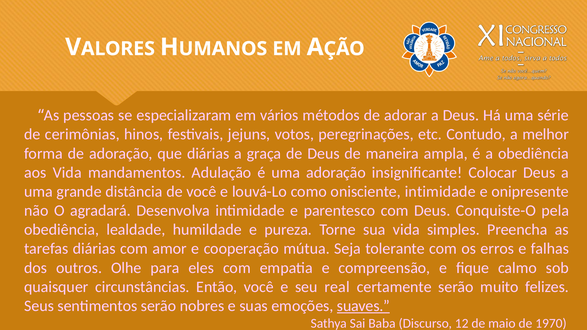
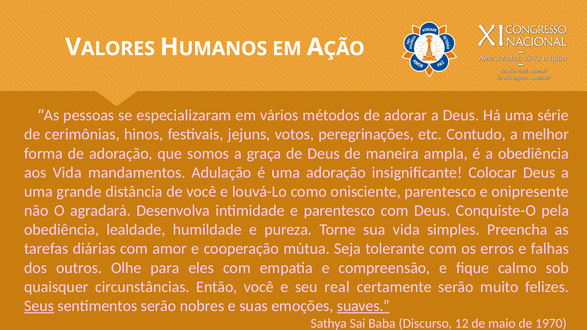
que diárias: diárias -> somos (208, 154)
onisciente intimidade: intimidade -> parentesco (440, 192)
Seus underline: none -> present (39, 306)
